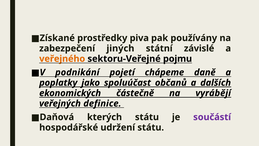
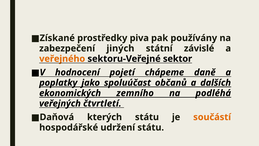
pojmu: pojmu -> sektor (178, 59)
podnikání: podnikání -> hodnocení (77, 72)
částečně: částečně -> zemního (135, 93)
vyrábějí: vyrábějí -> podléhá (213, 93)
definice: definice -> čtvrtletí (102, 103)
součástí colour: purple -> orange (212, 117)
